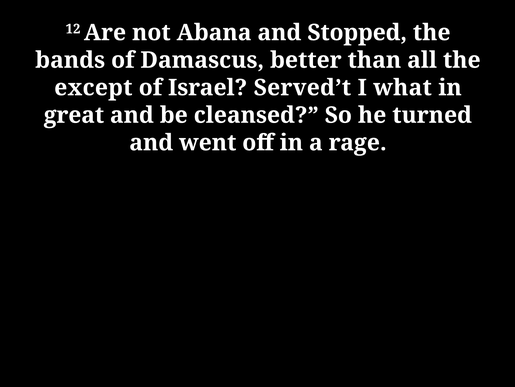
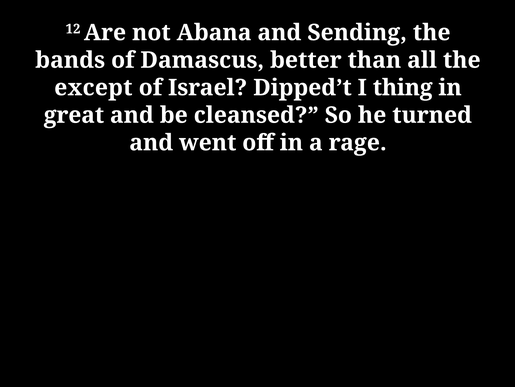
Stopped: Stopped -> Sending (357, 33)
Served’t: Served’t -> Dipped’t (302, 88)
what: what -> thing (403, 88)
